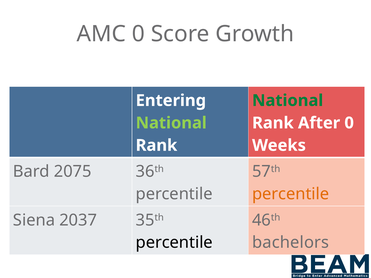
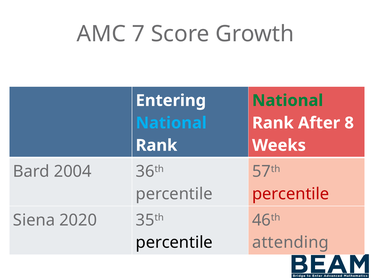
AMC 0: 0 -> 7 (138, 34)
National colour: light green -> light blue (171, 123)
After 0: 0 -> 8 (349, 123)
2075: 2075 -> 2004 (73, 172)
percentile colour: orange -> red (291, 194)
2037: 2037 -> 2020 (78, 220)
bachelors: bachelors -> attending (291, 243)
